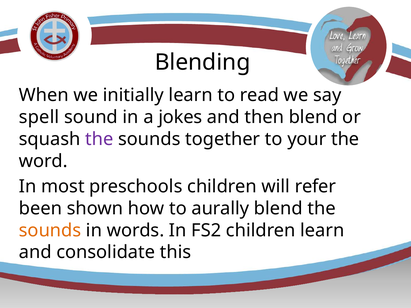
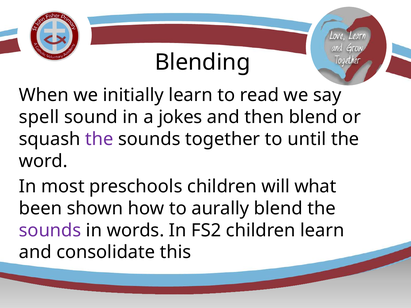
your: your -> until (307, 139)
refer: refer -> what (315, 187)
sounds colour: orange -> purple (50, 231)
